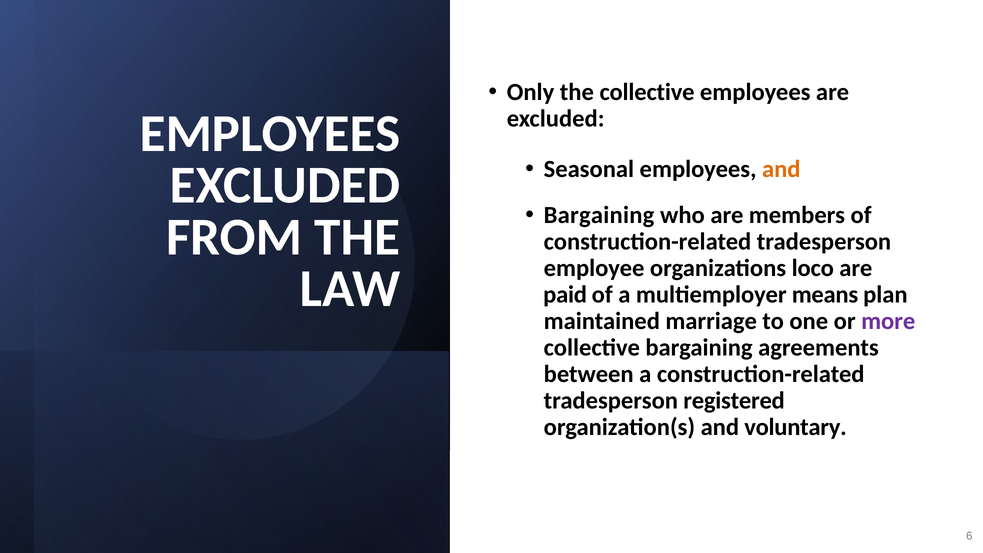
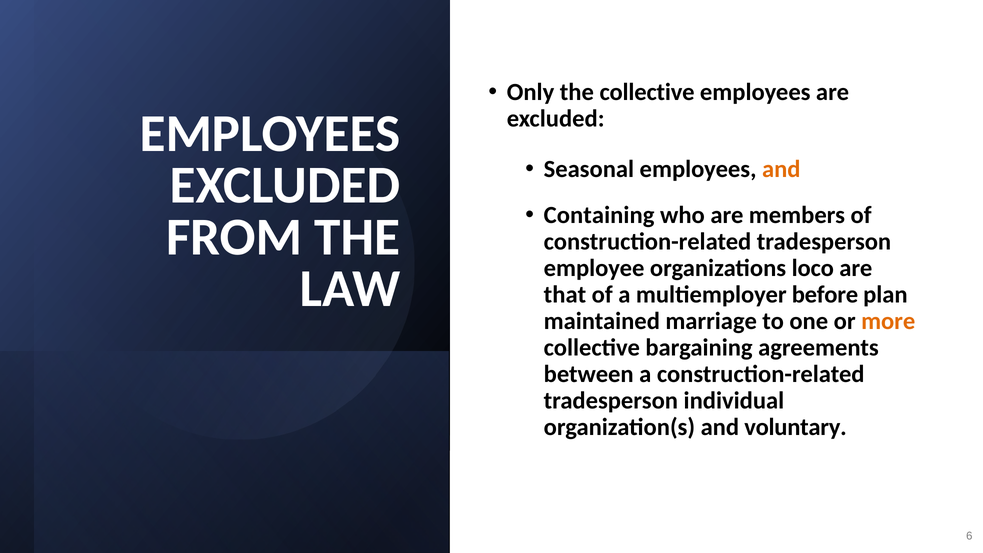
Bargaining: Bargaining -> Containing (599, 215)
paid: paid -> that (565, 295)
means: means -> before (825, 295)
more colour: purple -> orange (888, 321)
registered: registered -> individual (734, 401)
